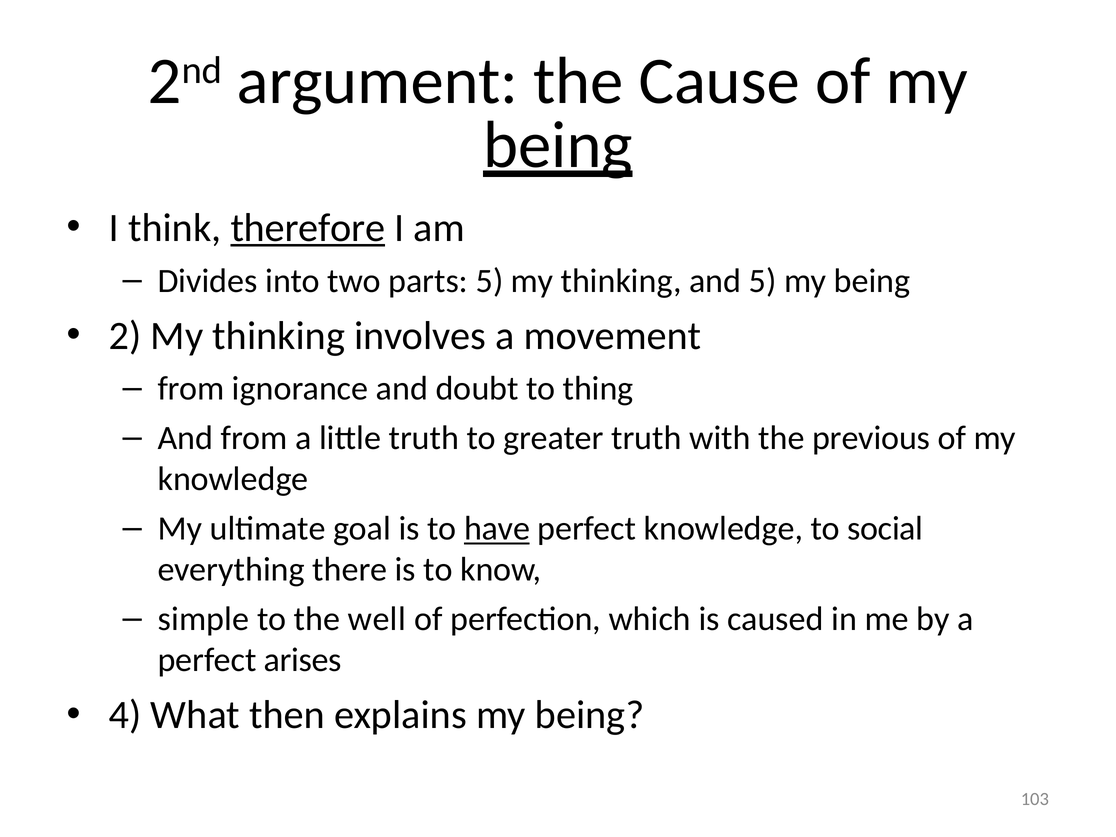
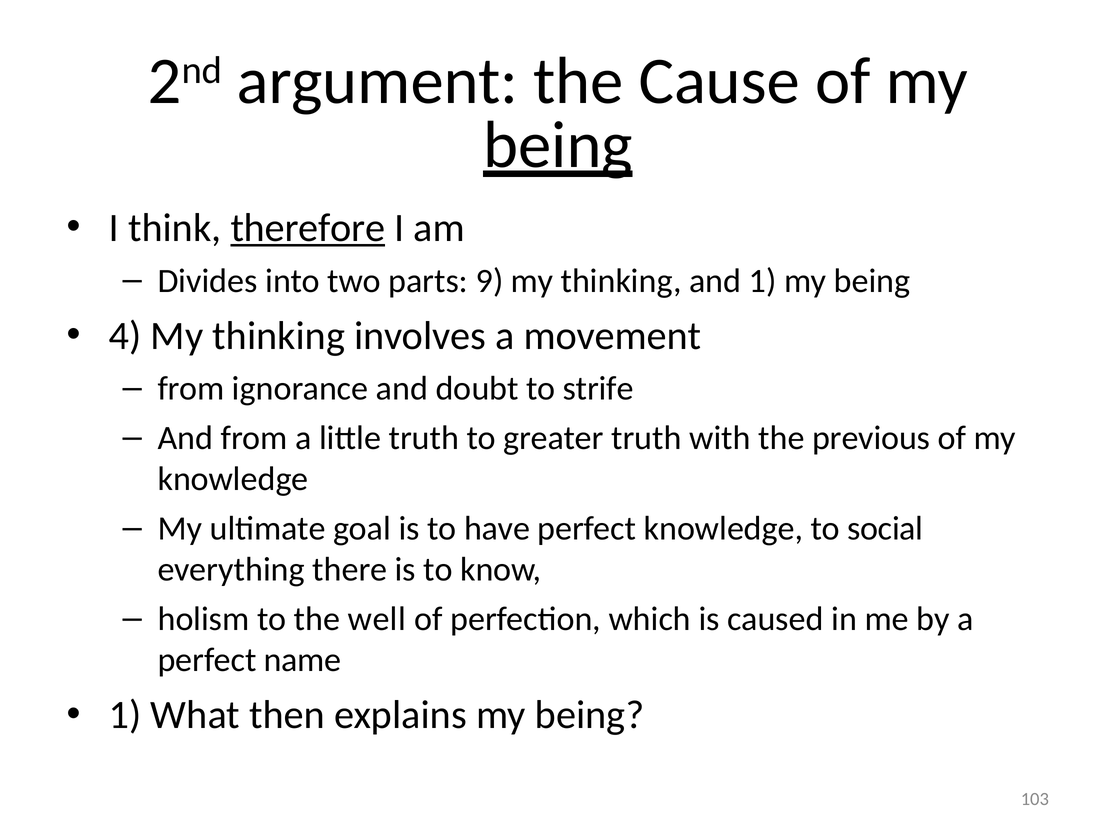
parts 5: 5 -> 9 (490, 281)
and 5: 5 -> 1 (763, 281)
2: 2 -> 4 (125, 336)
thing: thing -> strife (598, 389)
have underline: present -> none (497, 529)
simple: simple -> holism (204, 619)
arises: arises -> name (303, 660)
4: 4 -> 1 (125, 715)
